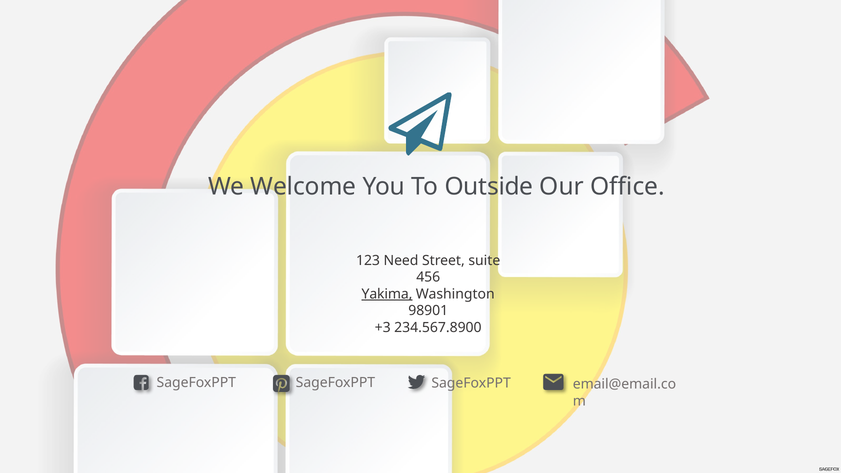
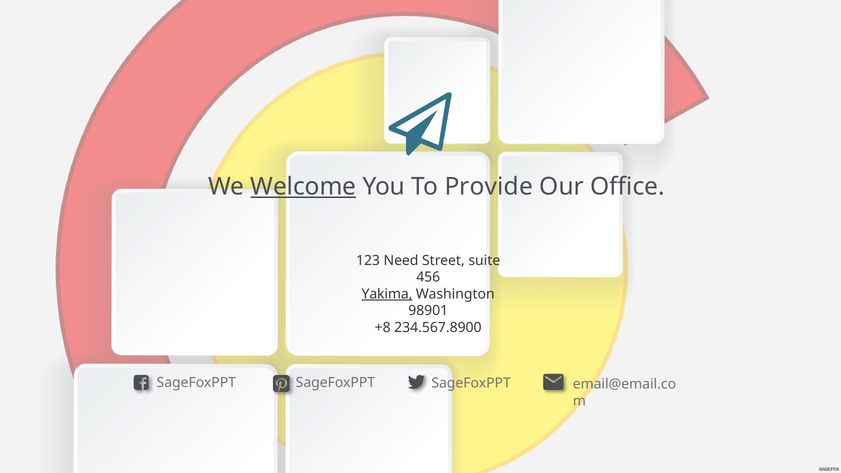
Welcome underline: none -> present (303, 187)
Outside: Outside -> Provide (489, 187)
+3: +3 -> +8 (383, 328)
